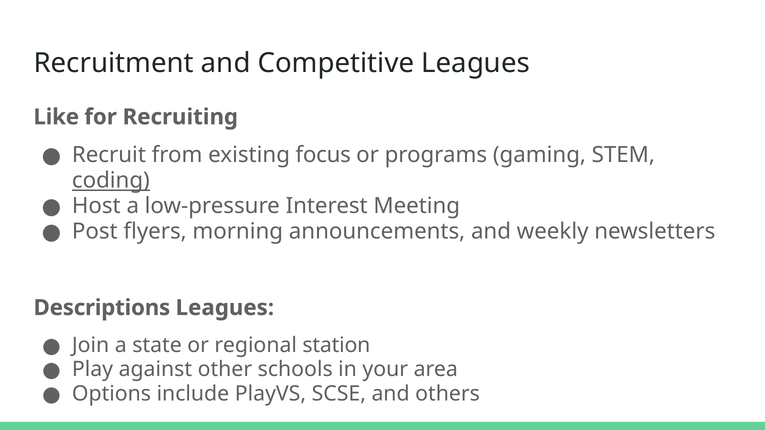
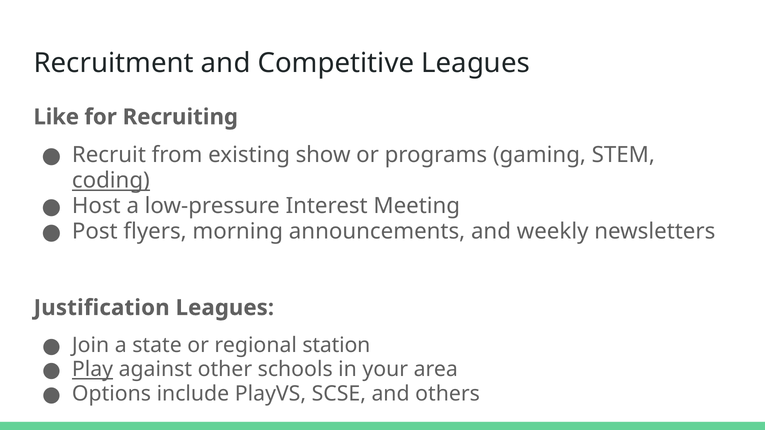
focus: focus -> show (323, 155)
Descriptions: Descriptions -> Justification (102, 308)
Play underline: none -> present (93, 370)
